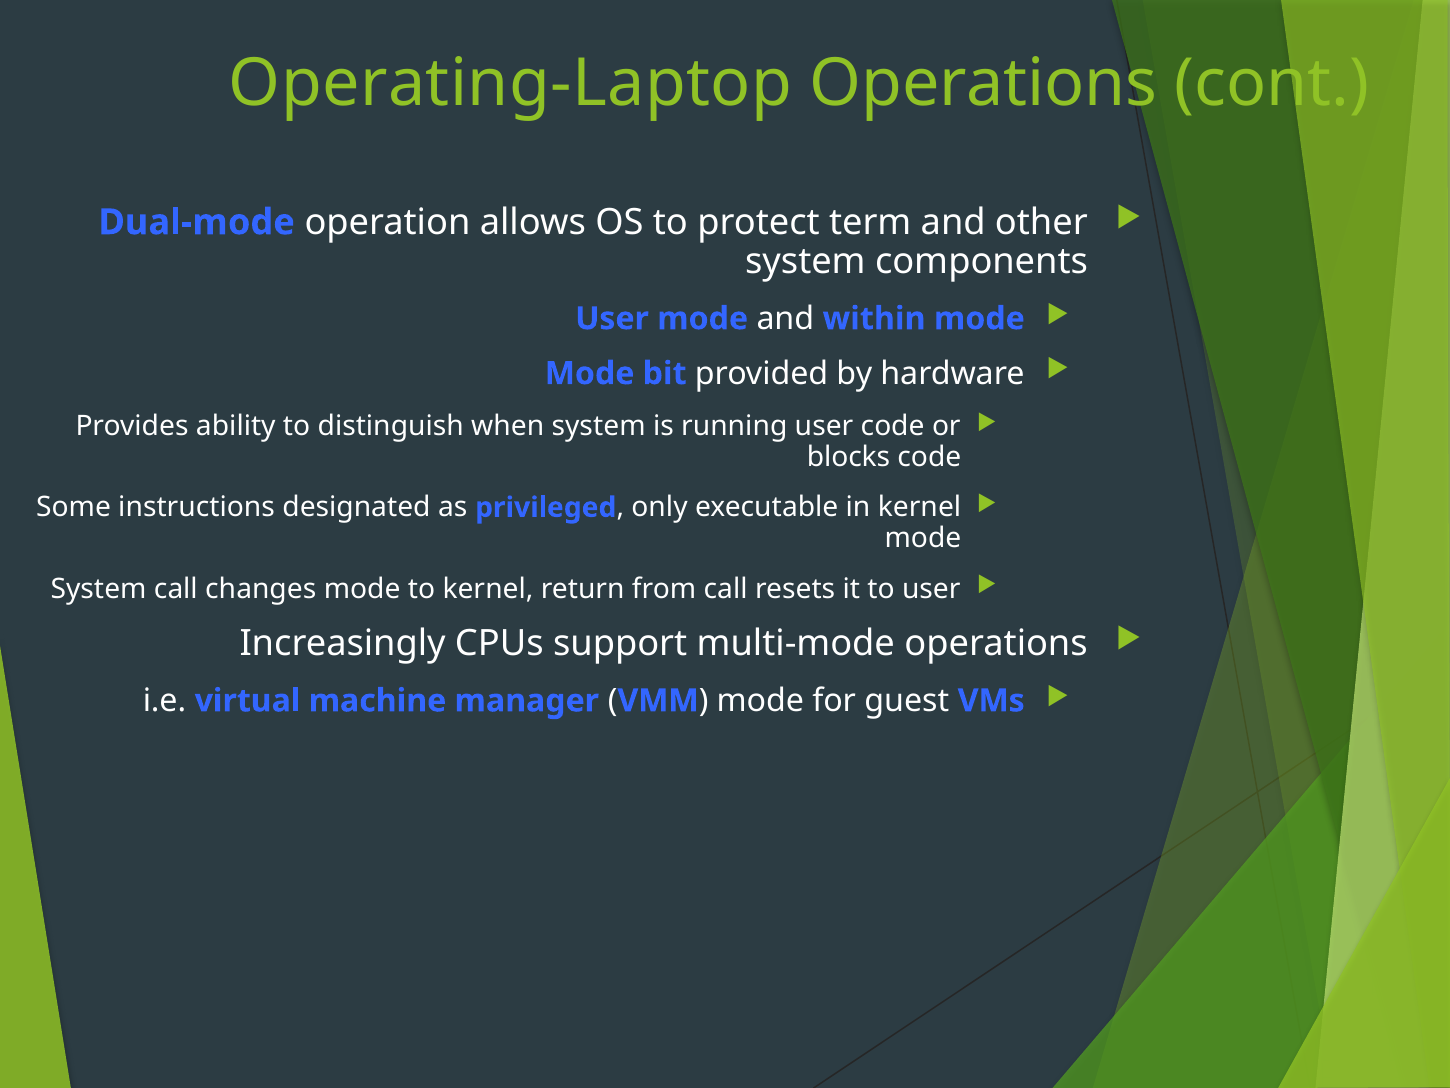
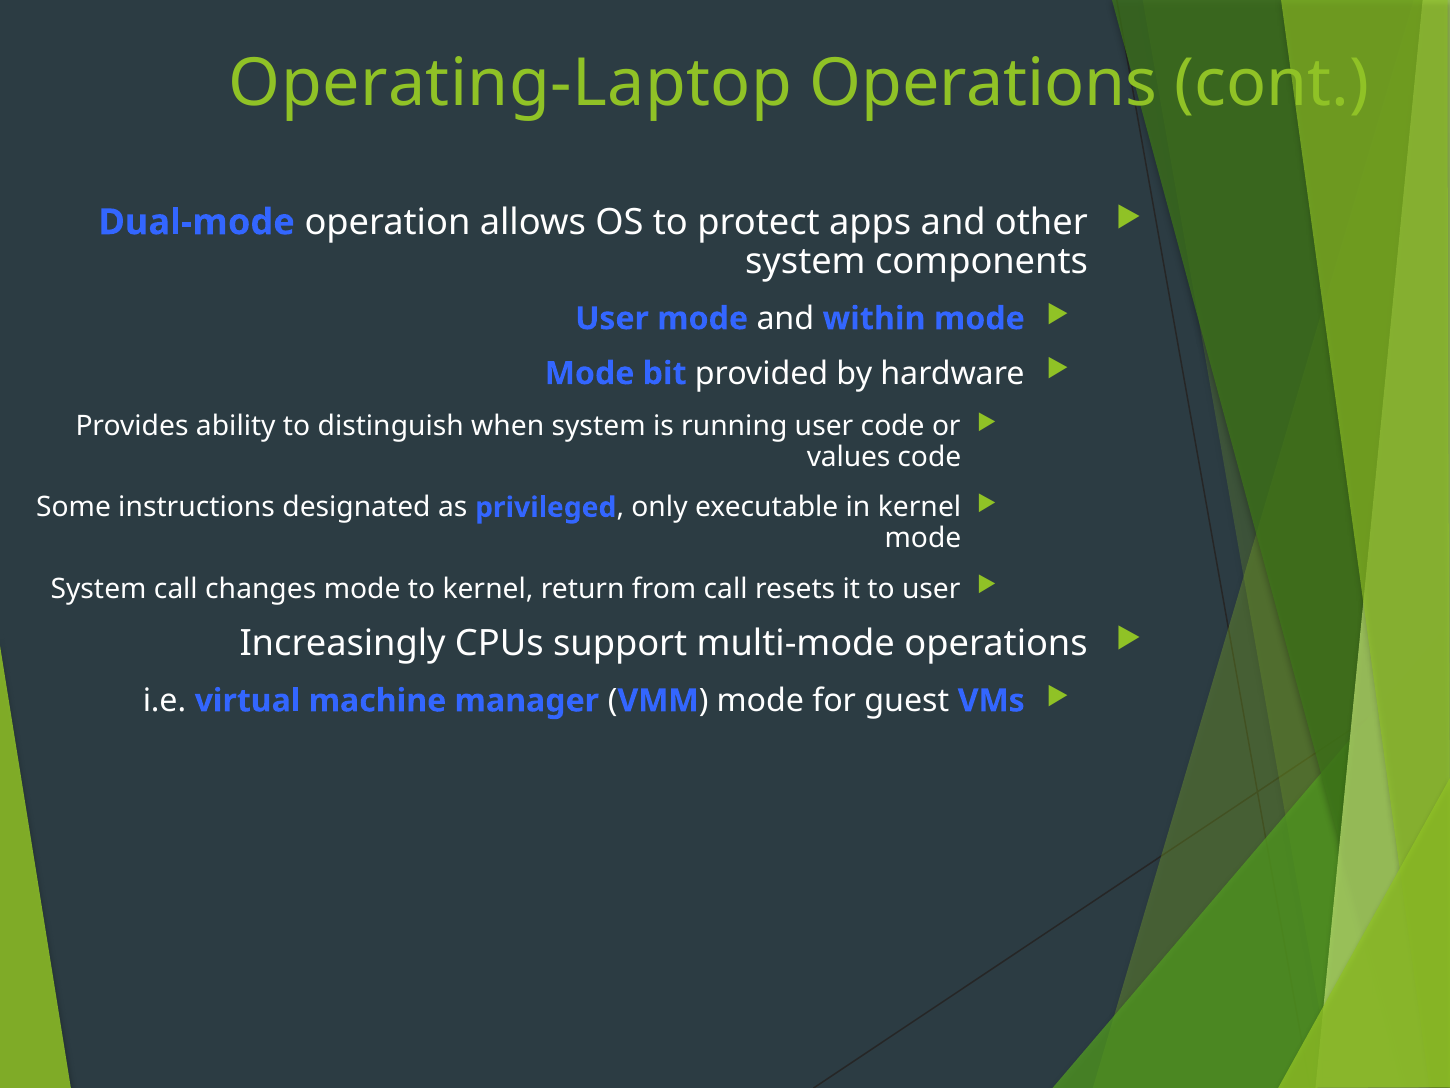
term: term -> apps (870, 222)
blocks: blocks -> values (849, 457)
